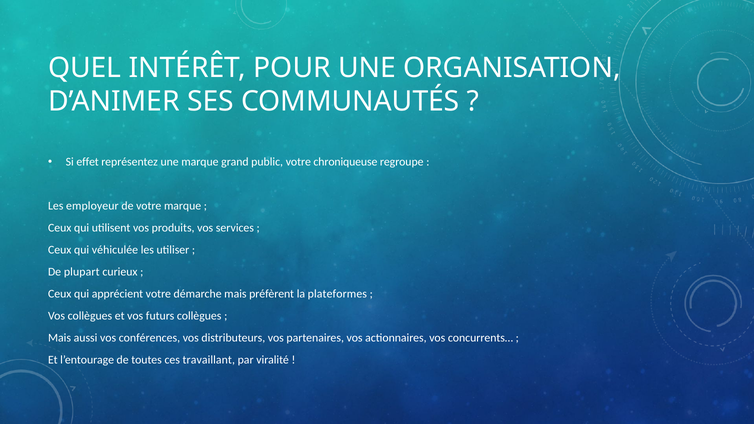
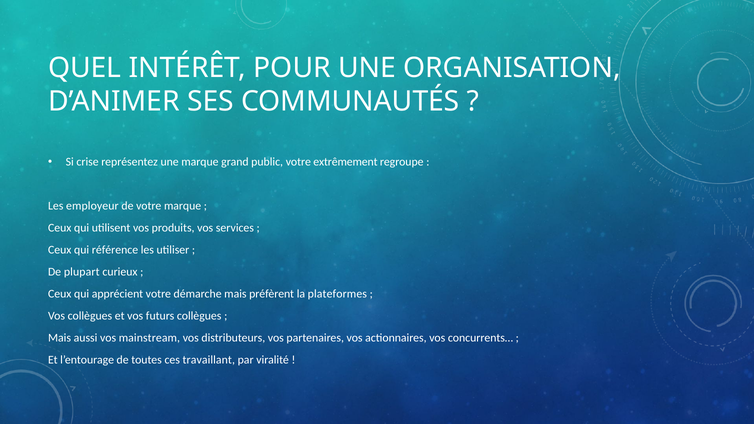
effet: effet -> crise (88, 162)
chroniqueuse: chroniqueuse -> extrêmement (345, 162)
véhiculée: véhiculée -> référence (115, 250)
conférences: conférences -> mainstream (149, 338)
